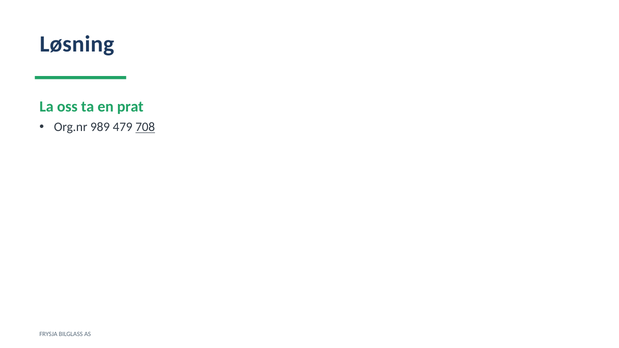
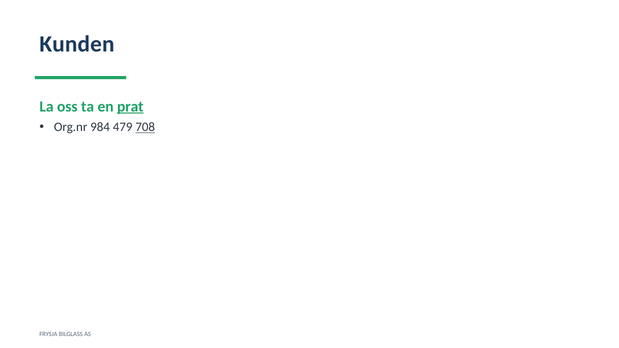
Løsning: Løsning -> Kunden (77, 44)
prat underline: none -> present (130, 107)
989: 989 -> 984 (100, 127)
